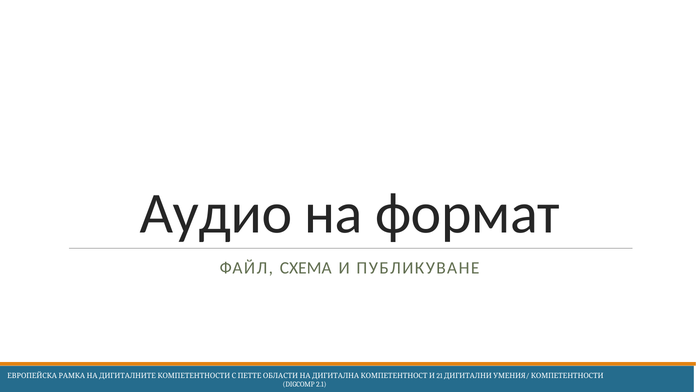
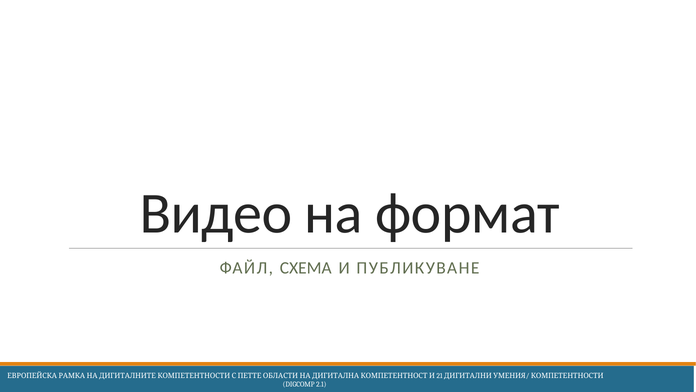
Аудио: Аудио -> Видео (216, 213)
